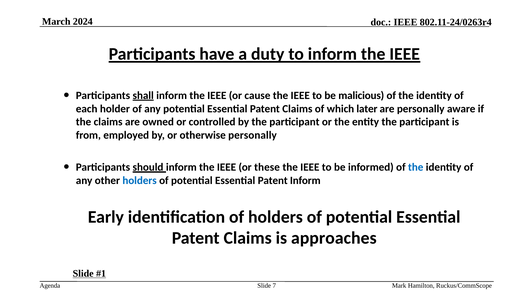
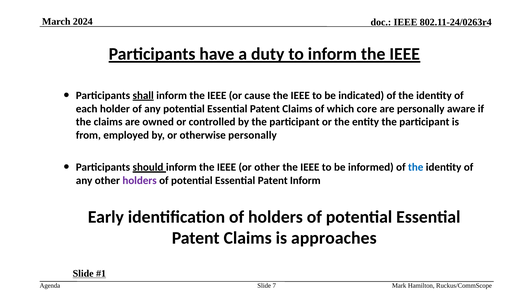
malicious: malicious -> indicated (361, 95)
later: later -> core (367, 109)
or these: these -> other (267, 167)
holders colour: blue -> purple (140, 180)
